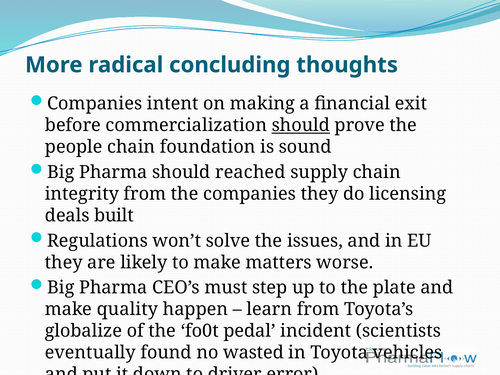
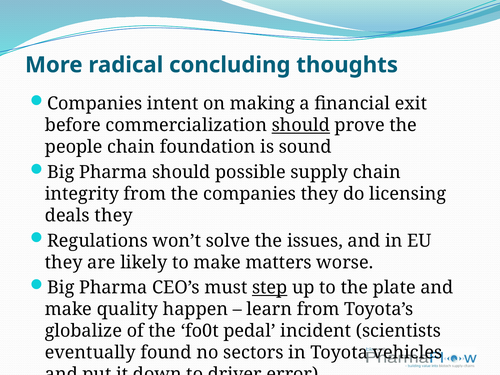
reached: reached -> possible (250, 172)
deals built: built -> they (114, 216)
step underline: none -> present (270, 288)
wasted: wasted -> sectors (253, 353)
